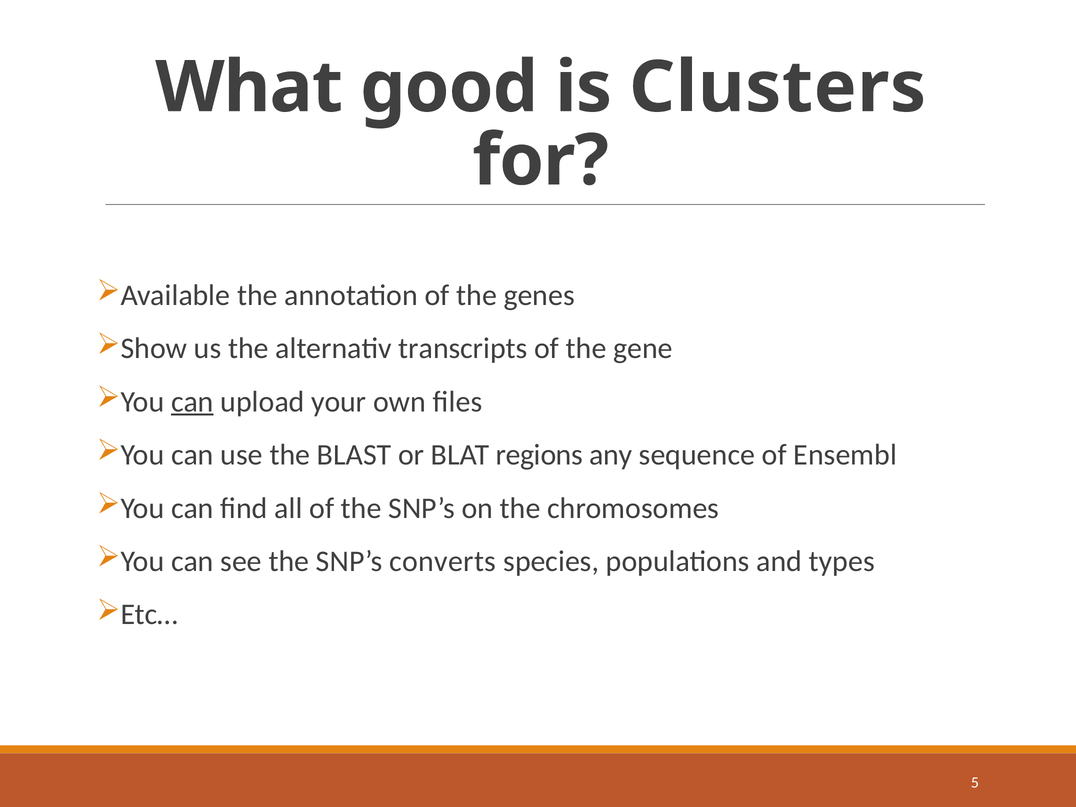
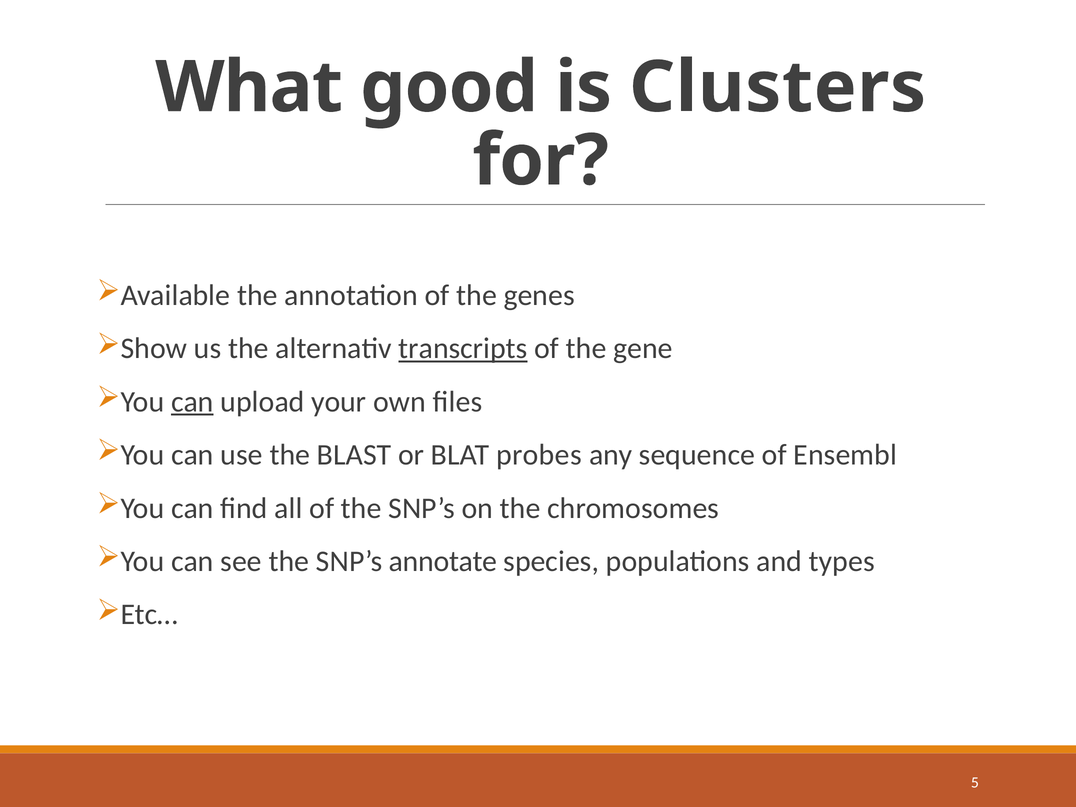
transcripts underline: none -> present (463, 349)
regions: regions -> probes (539, 455)
converts: converts -> annotate (443, 561)
